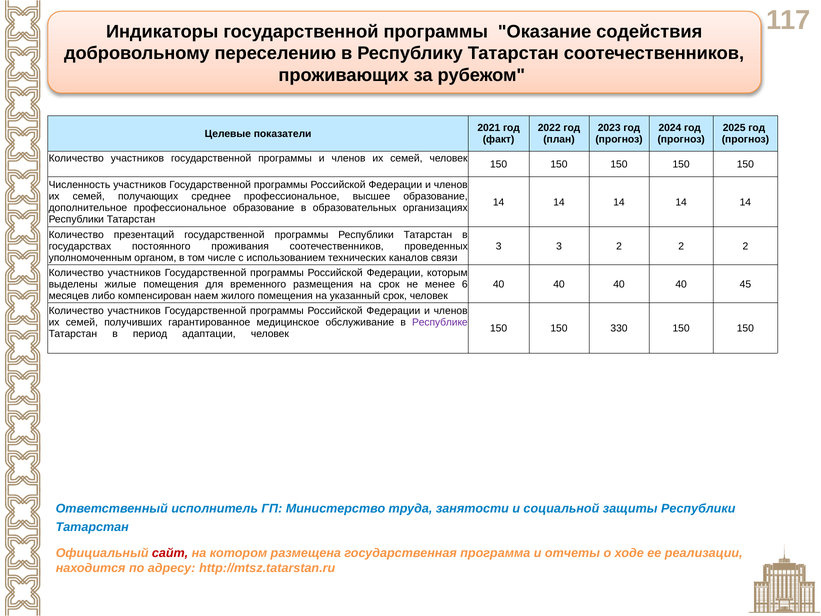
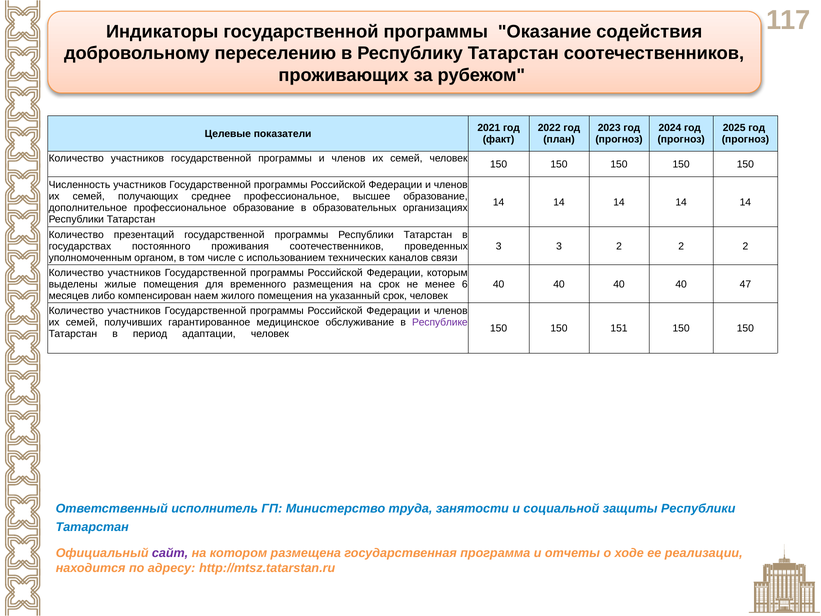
45: 45 -> 47 (745, 284)
330: 330 -> 151 (619, 328)
сайт colour: red -> purple (170, 553)
